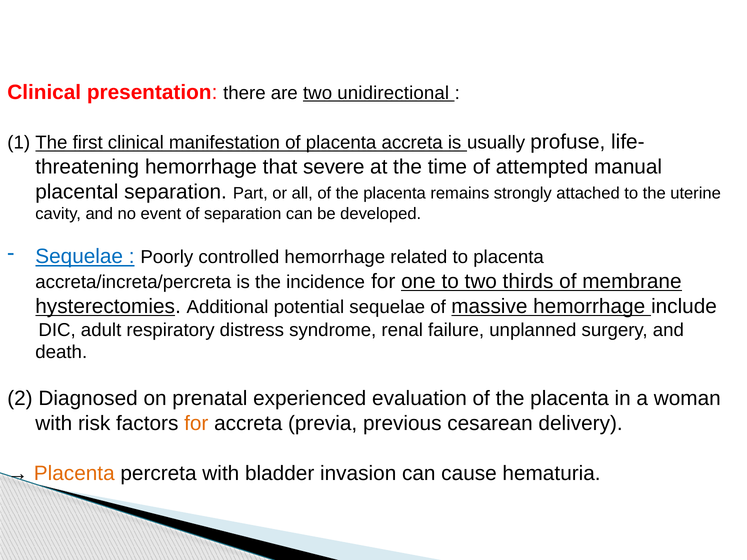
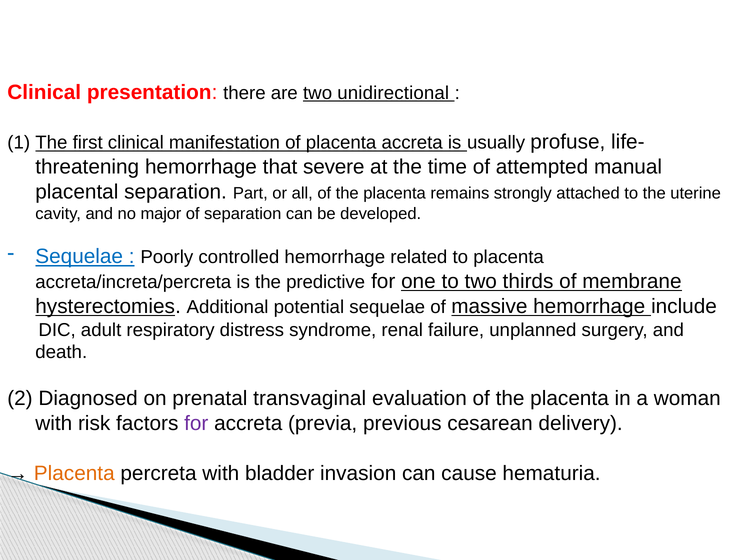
event: event -> major (161, 214)
incidence: incidence -> predictive (326, 282)
experienced: experienced -> transvaginal (310, 399)
for colour: orange -> purple (196, 424)
